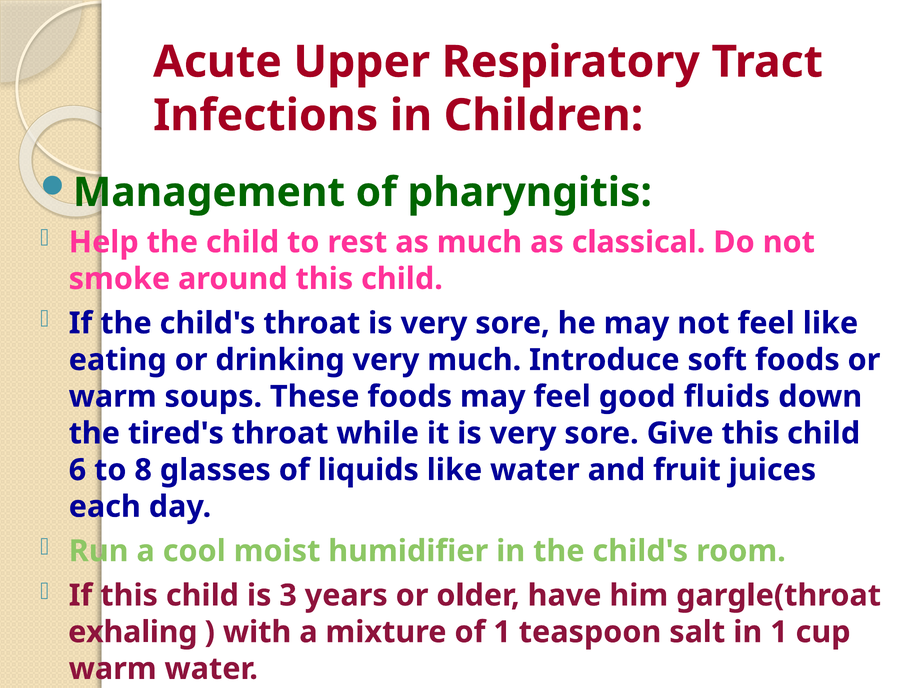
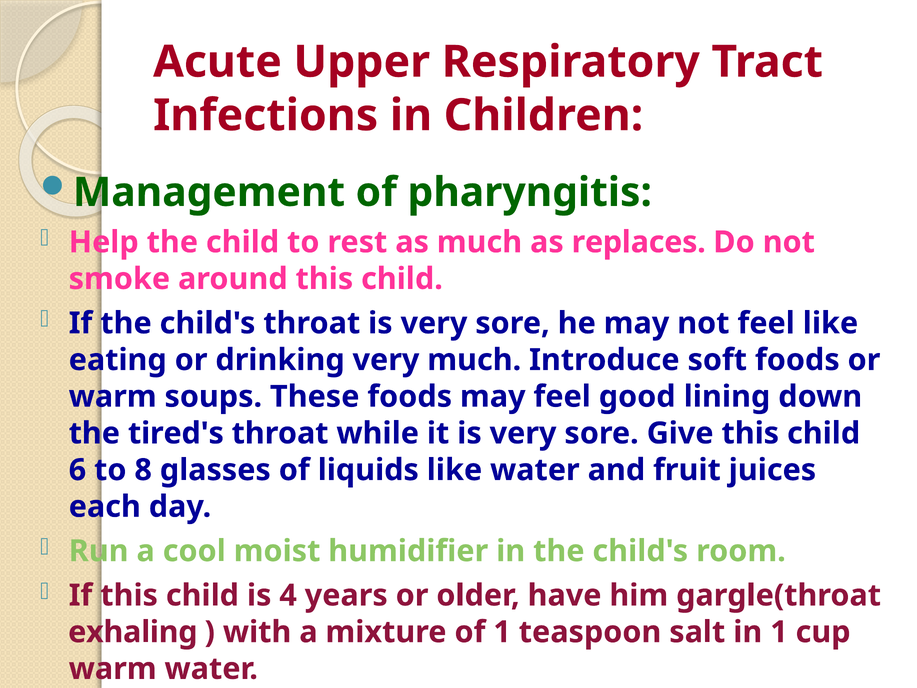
classical: classical -> replaces (639, 242)
fluids: fluids -> lining (727, 396)
3: 3 -> 4 (288, 595)
